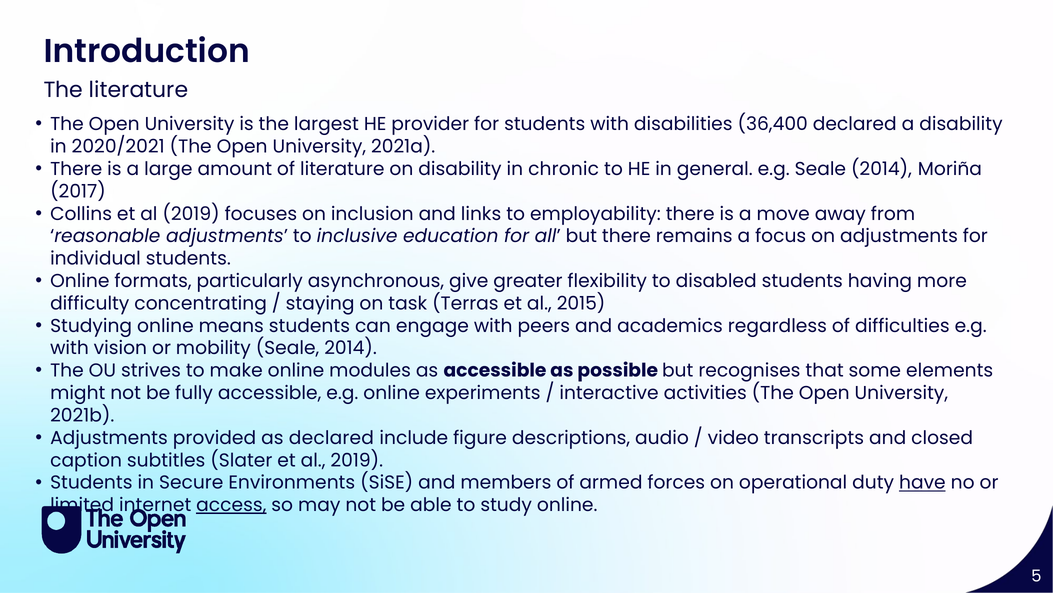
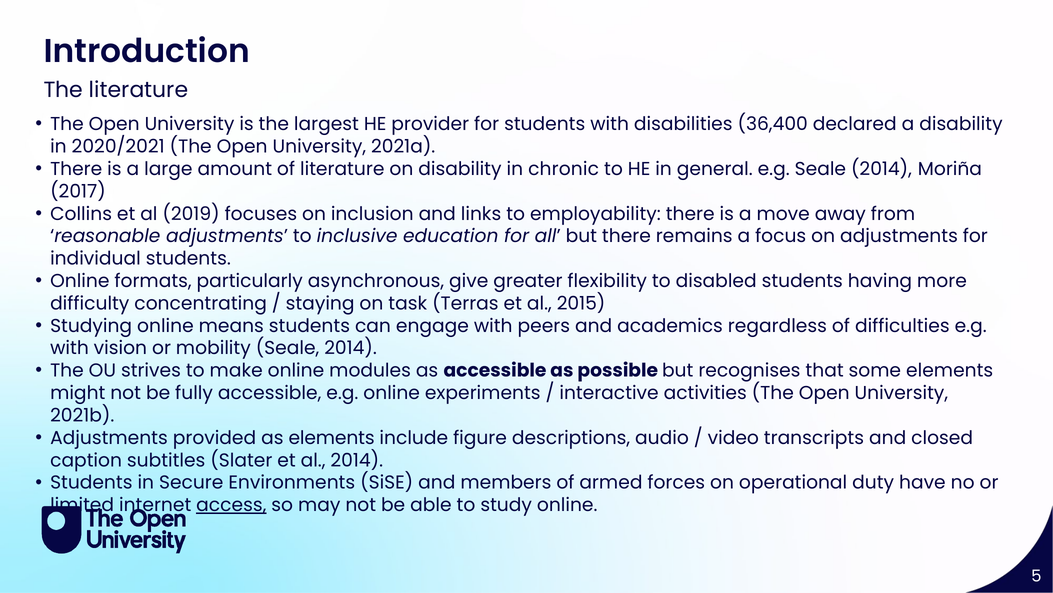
as declared: declared -> elements (332, 437)
Slater et al 2019: 2019 -> 2014 (357, 460)
have underline: present -> none (922, 482)
